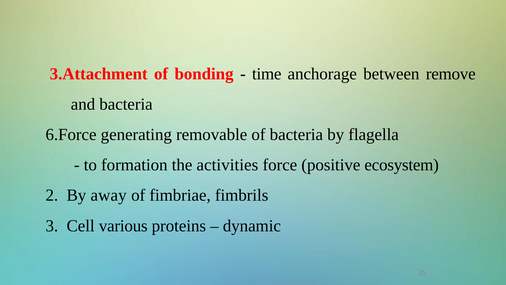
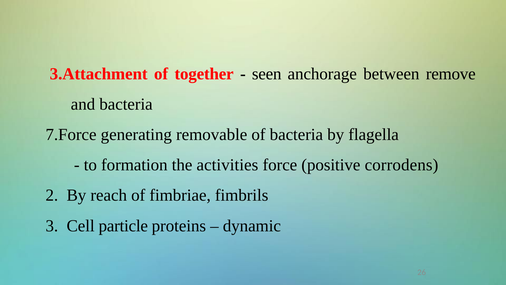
bonding: bonding -> together (204, 74)
time: time -> seen (267, 74)
6.Force: 6.Force -> 7.Force (71, 134)
ecosystem: ecosystem -> corrodens (401, 165)
away: away -> reach (109, 195)
various: various -> particle (123, 226)
